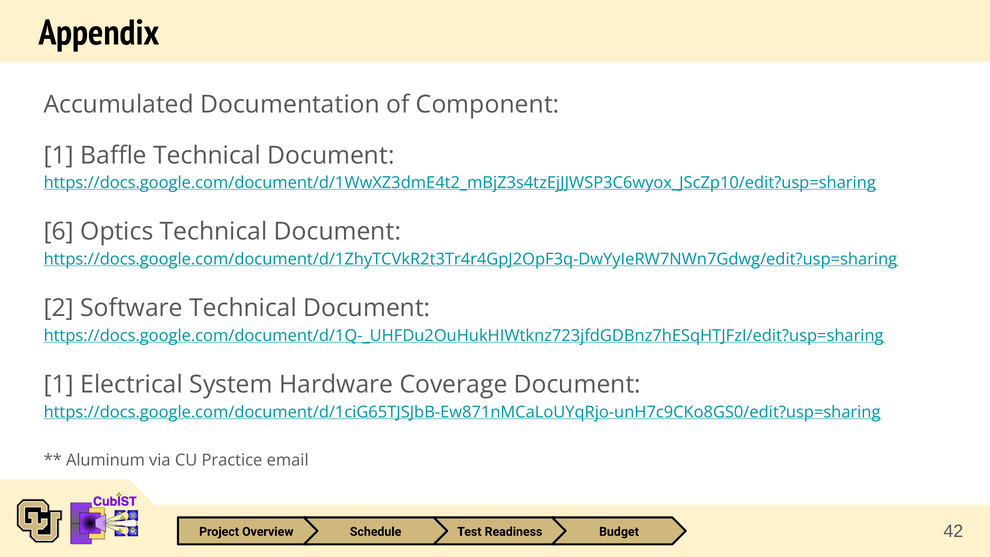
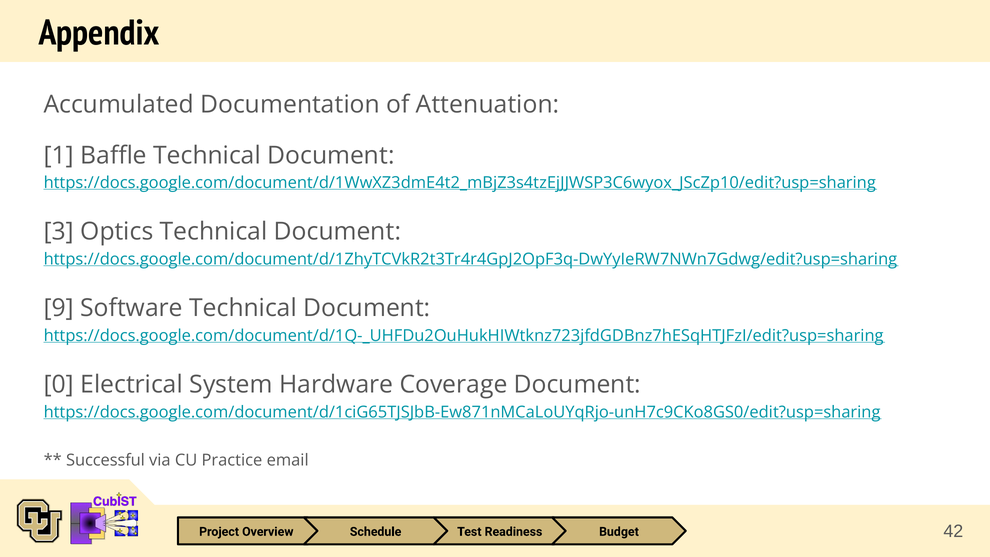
Component: Component -> Attenuation (488, 105)
6: 6 -> 3 (59, 232)
2: 2 -> 9 (59, 308)
1: 1 -> 0 (59, 385)
Aluminum: Aluminum -> Successful (105, 460)
